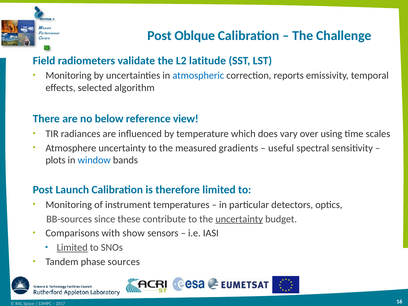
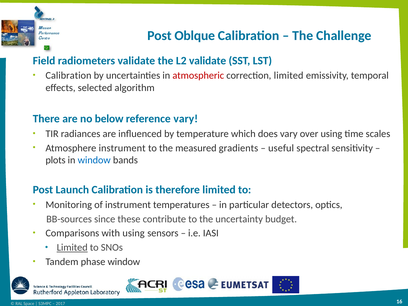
L2 latitude: latitude -> validate (208, 61)
Monitoring: Monitoring -> Calibration (68, 76)
atmospheric colour: blue -> red (198, 76)
correction reports: reports -> limited (289, 76)
reference view: view -> vary (186, 119)
Atmosphere uncertainty: uncertainty -> instrument (122, 148)
uncertainty underline: present -> none (239, 219)
with show: show -> using (134, 233)
phase sources: sources -> window (124, 262)
